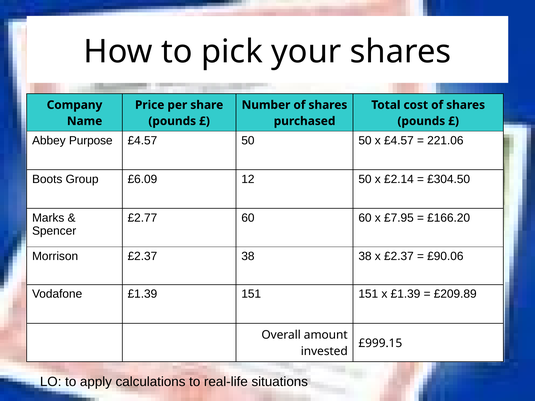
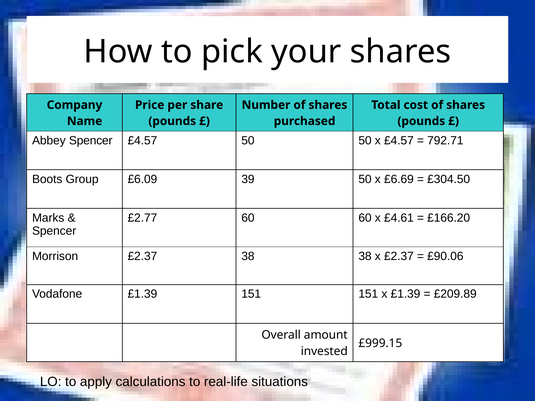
Abbey Purpose: Purpose -> Spencer (91, 141)
221.06: 221.06 -> 792.71 (445, 141)
12: 12 -> 39 (248, 179)
£2.14: £2.14 -> £6.69 (399, 179)
£7.95: £7.95 -> £4.61 (399, 218)
